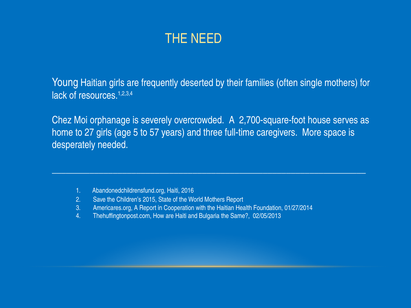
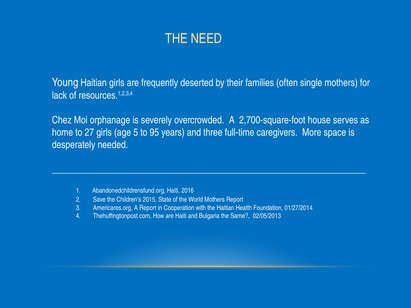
57: 57 -> 95 (154, 132)
